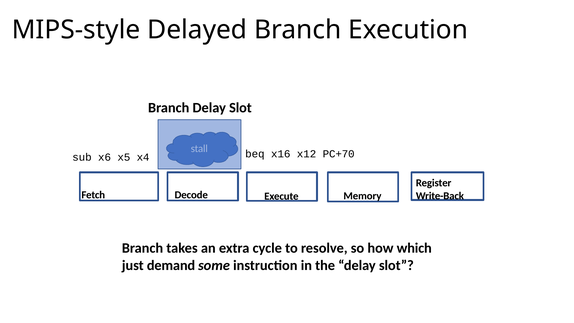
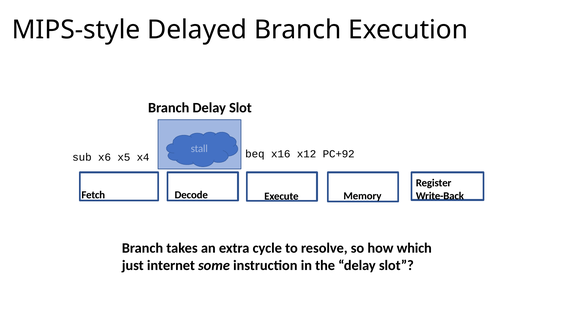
PC+70: PC+70 -> PC+92 (339, 154)
demand: demand -> internet (171, 265)
